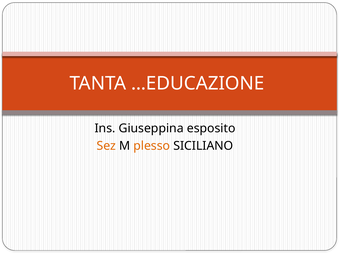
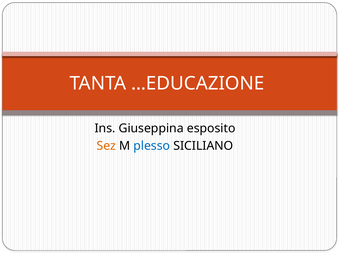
plesso colour: orange -> blue (152, 146)
